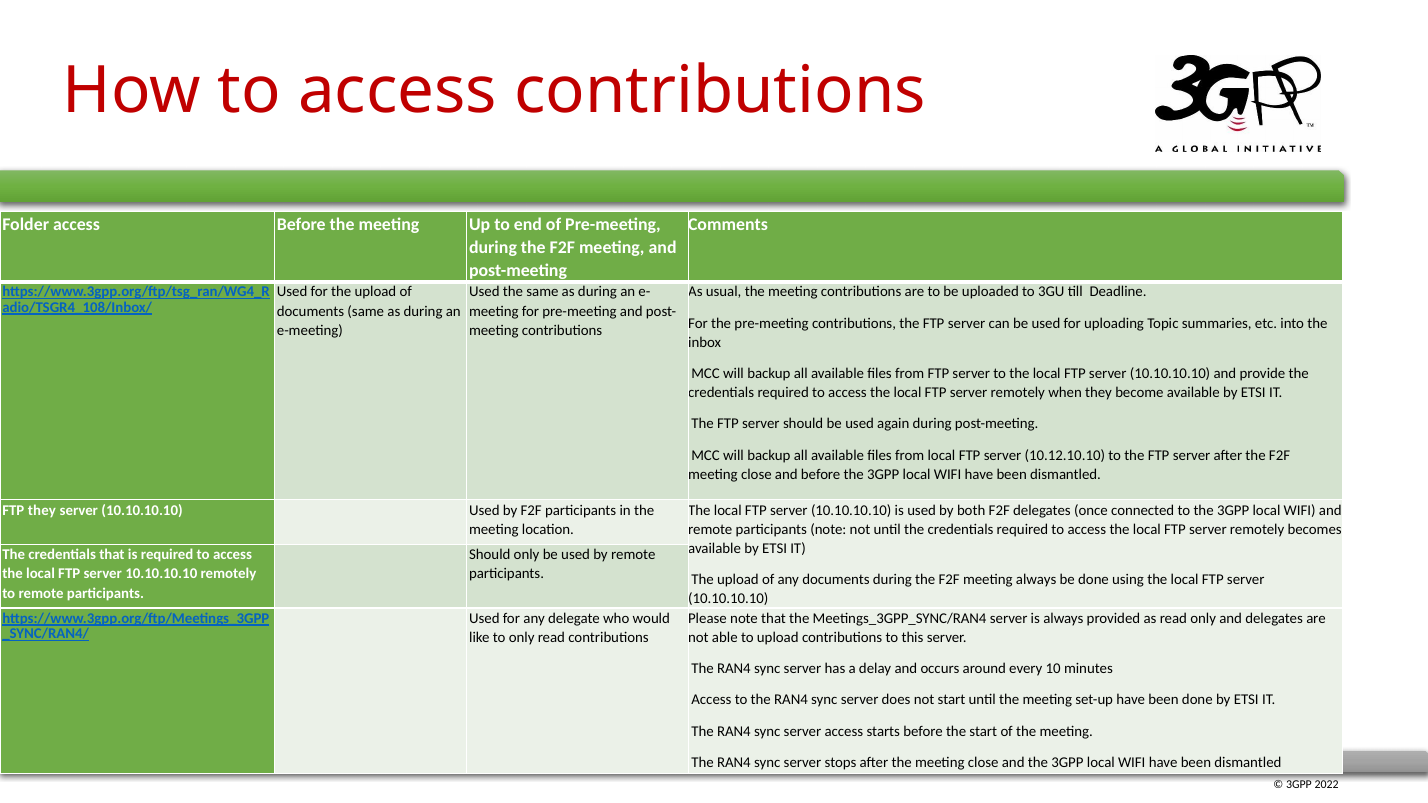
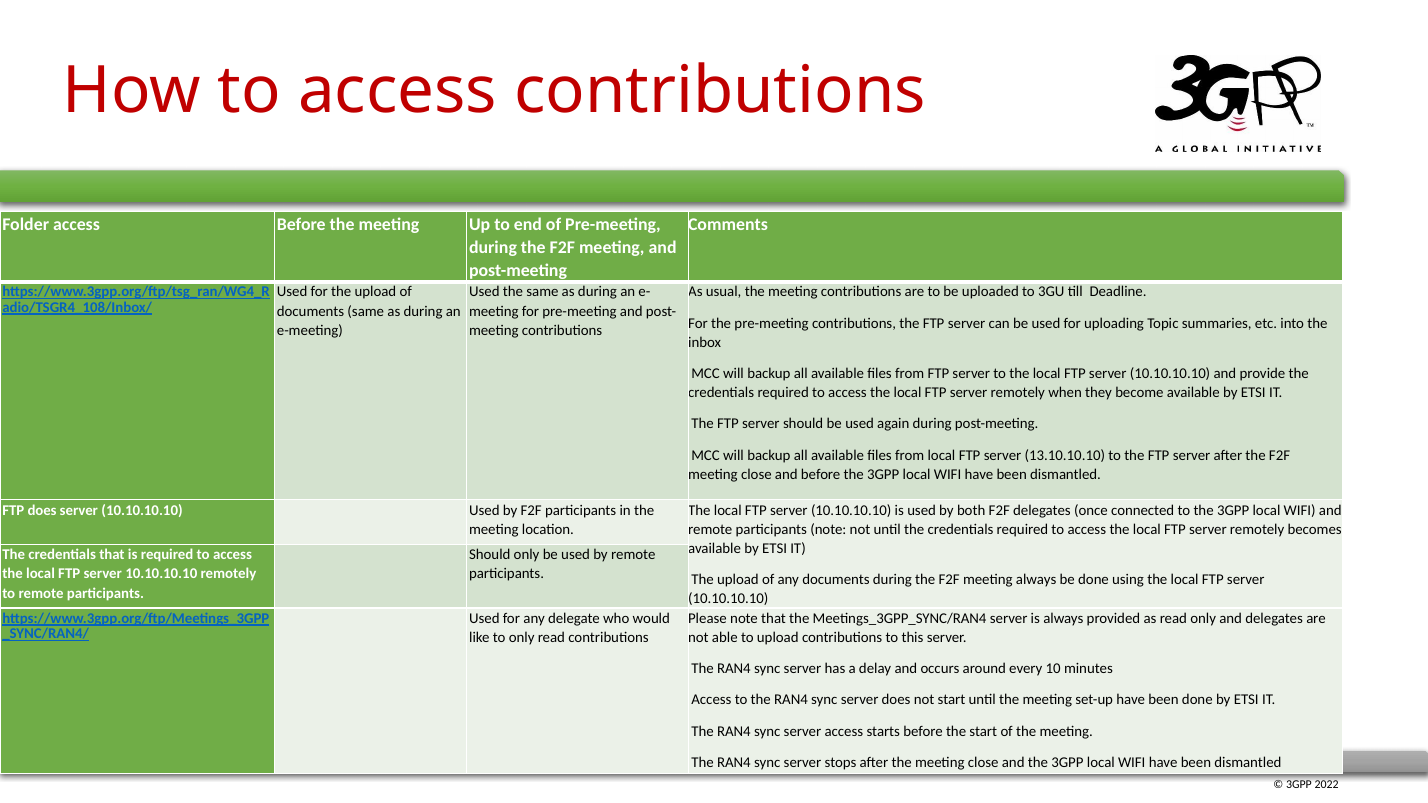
10.12.10.10: 10.12.10.10 -> 13.10.10.10 (1065, 455)
FTP they: they -> does (42, 510)
